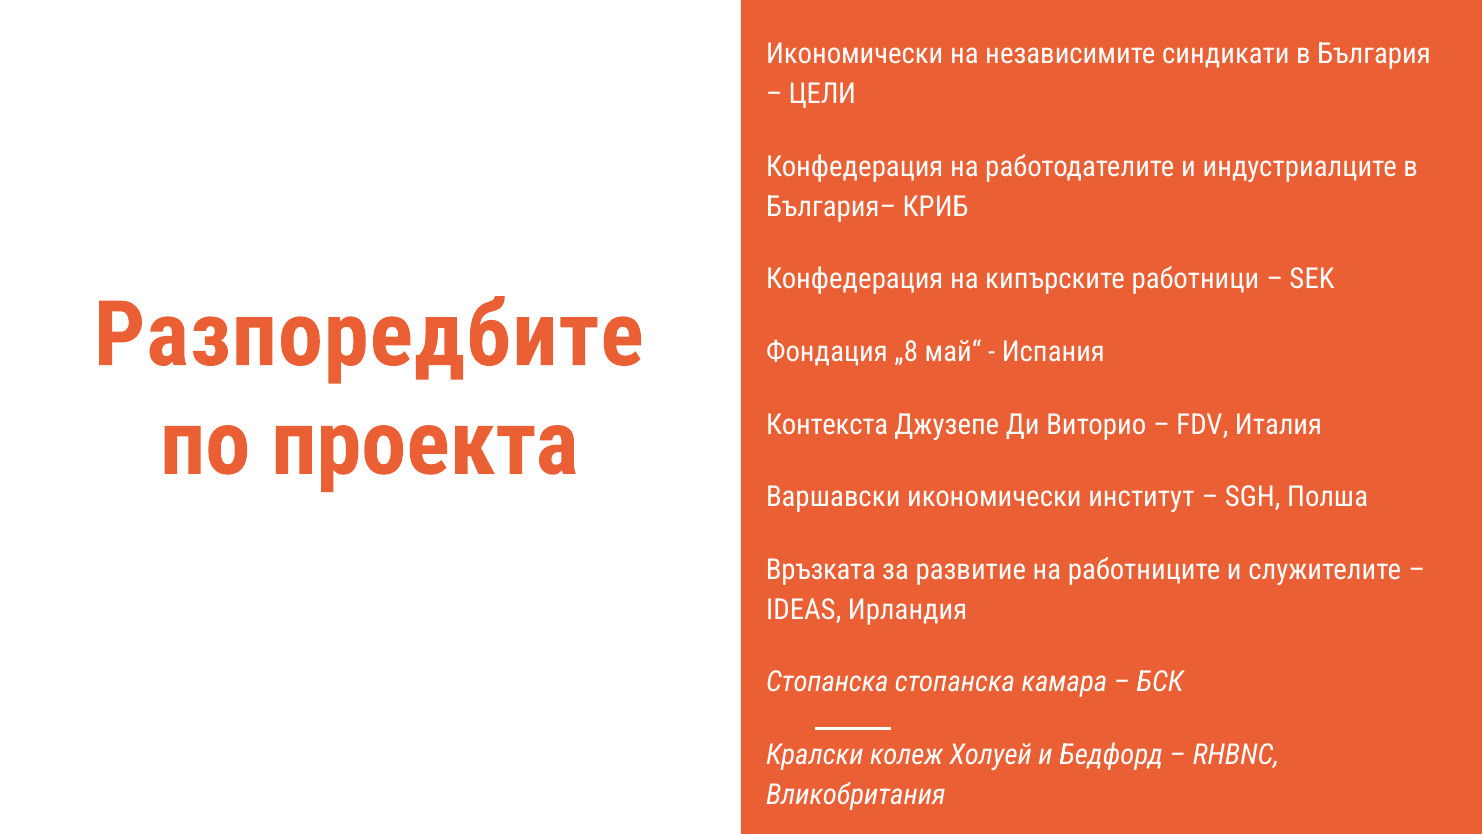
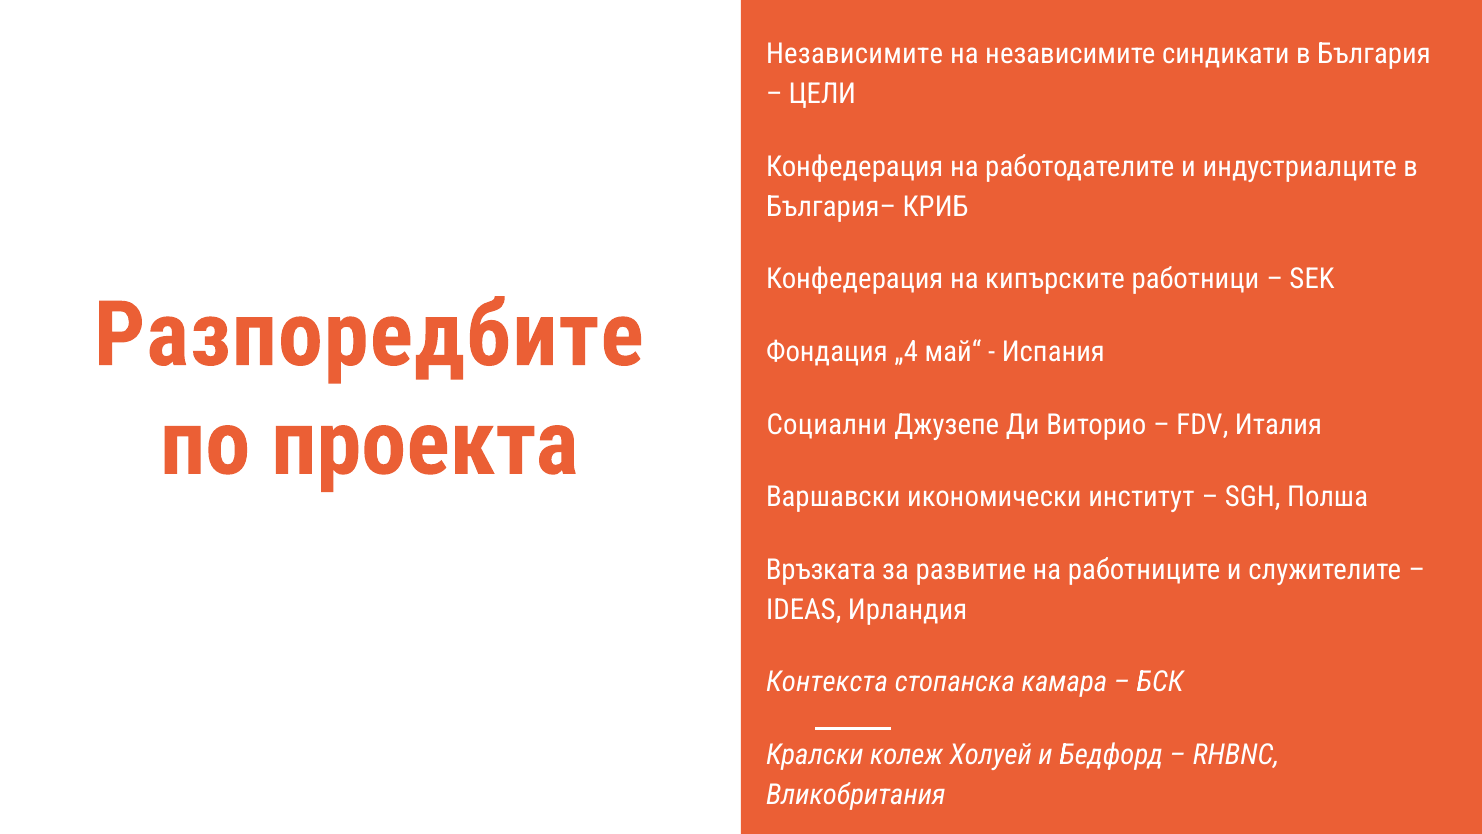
Икономически: Икономически -> Независимите (855, 54)
„8: „8 -> „4 (906, 352)
Контекста: Контекста -> Социални (827, 424)
Стопанска: Стопанска -> Контекста (827, 682)
